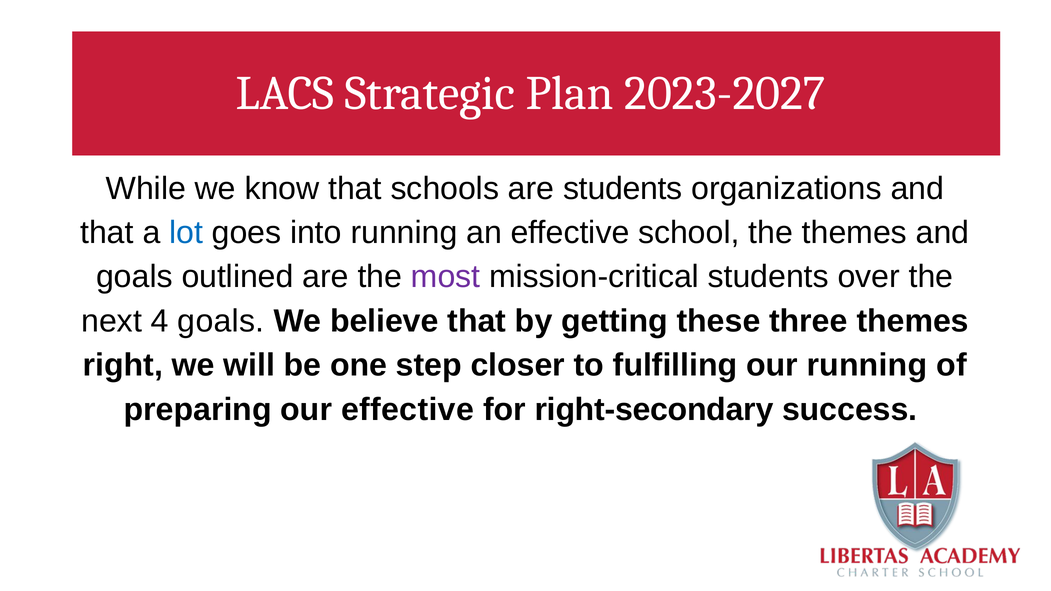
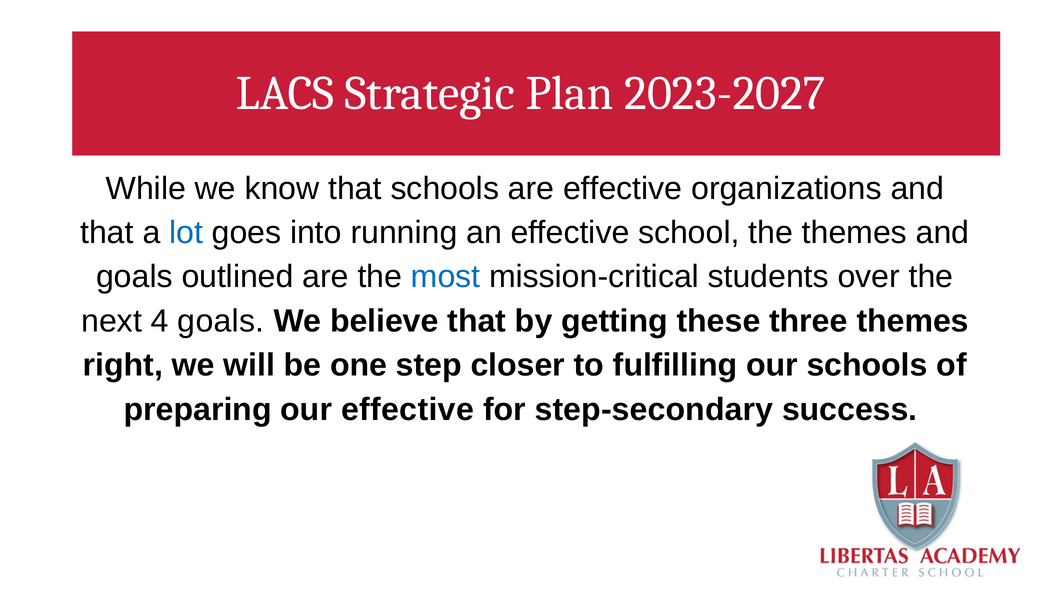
are students: students -> effective (623, 189)
most colour: purple -> blue (446, 277)
our running: running -> schools (867, 365)
right-secondary: right-secondary -> step-secondary (654, 410)
